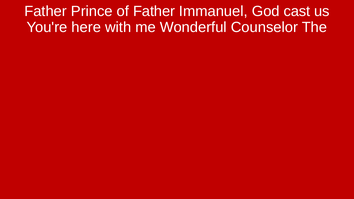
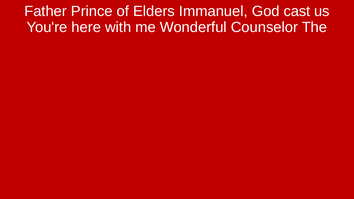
of Father: Father -> Elders (154, 11)
